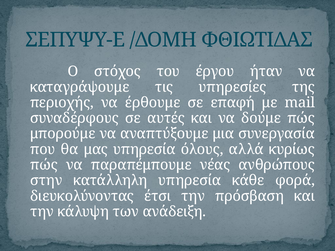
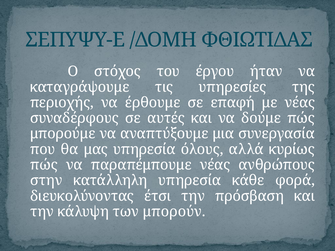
με mail: mail -> νέας (300, 103)
ανάδειξη: ανάδειξη -> μπορούν (174, 212)
